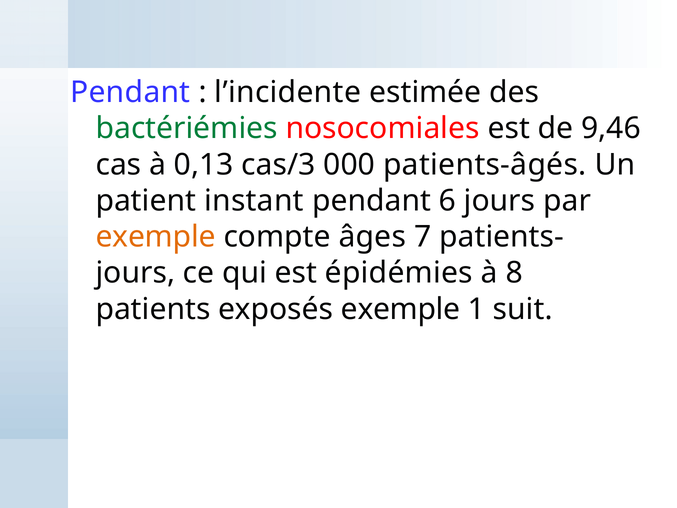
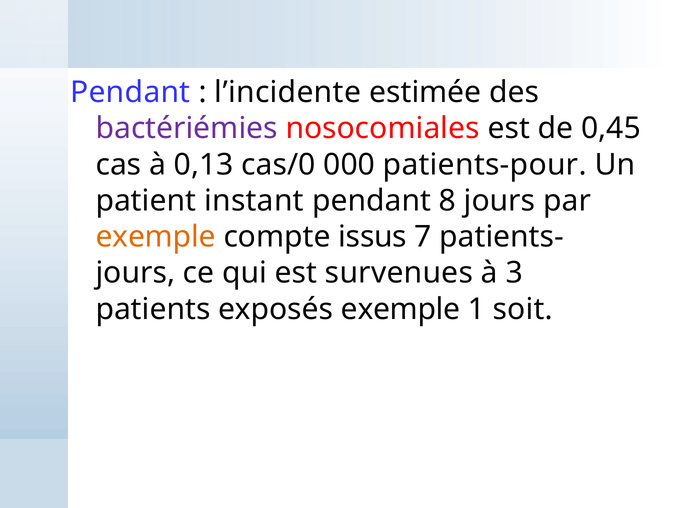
bactériémies colour: green -> purple (187, 128)
9,46: 9,46 -> 0,45 (611, 128)
cas/3: cas/3 -> cas/0 (278, 165)
patients-âgés: patients-âgés -> patients-pour (485, 165)
6: 6 -> 8 (448, 201)
âges: âges -> issus (373, 237)
épidémies: épidémies -> survenues (399, 273)
8: 8 -> 3 (514, 273)
suit: suit -> soit (523, 309)
